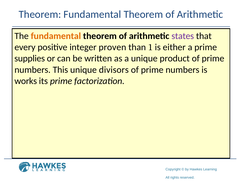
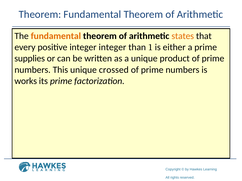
states colour: purple -> orange (183, 36)
integer proven: proven -> integer (112, 47)
divisors: divisors -> crossed (114, 70)
